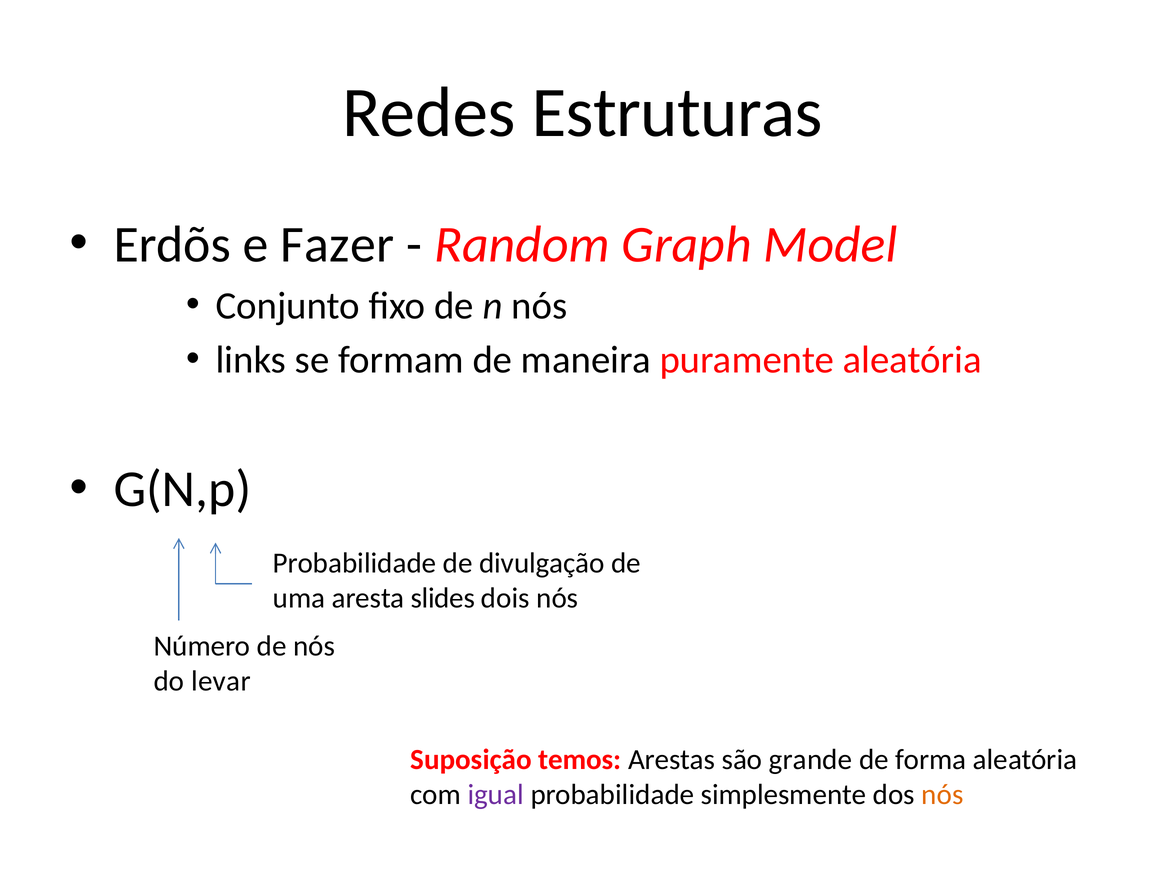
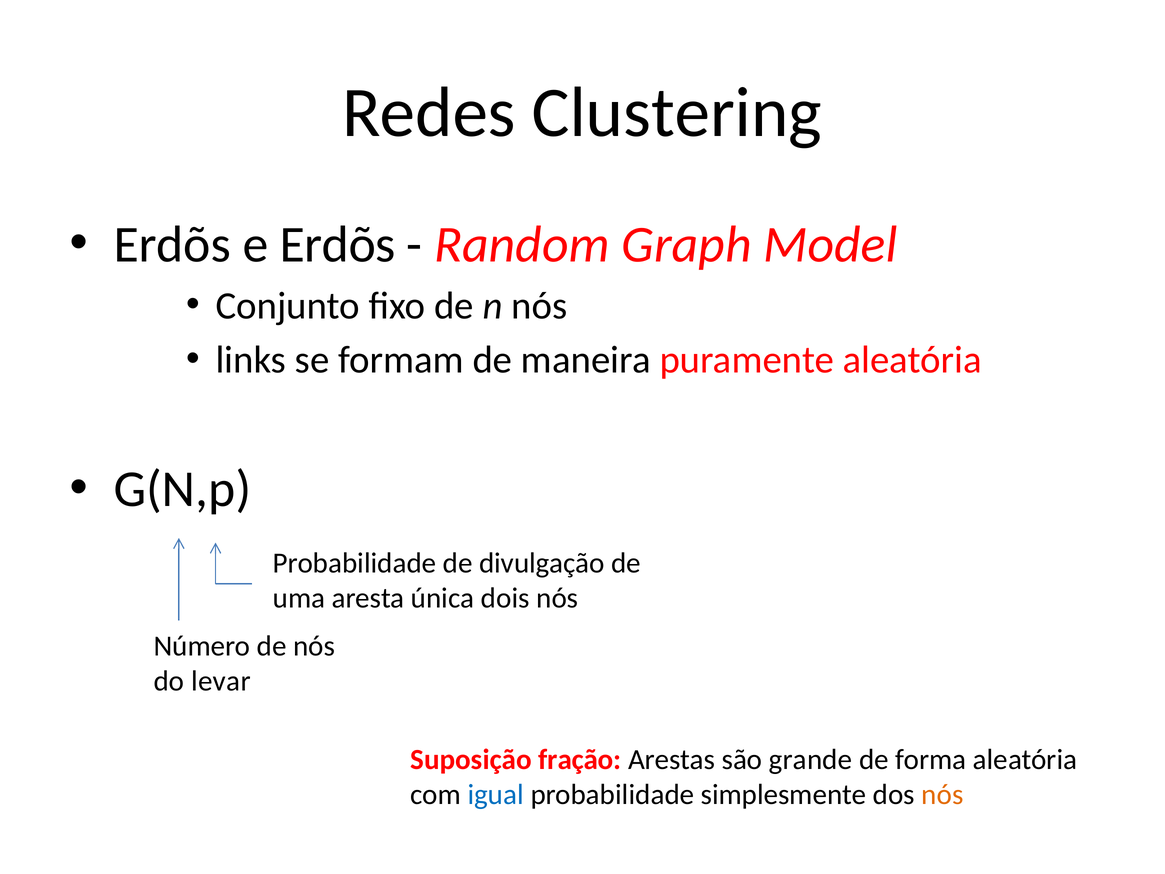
Estruturas: Estruturas -> Clustering (677, 113)
e Fazer: Fazer -> Erdõs (338, 244)
slides: slides -> única (443, 598)
temos: temos -> fração (580, 760)
igual colour: purple -> blue (496, 795)
